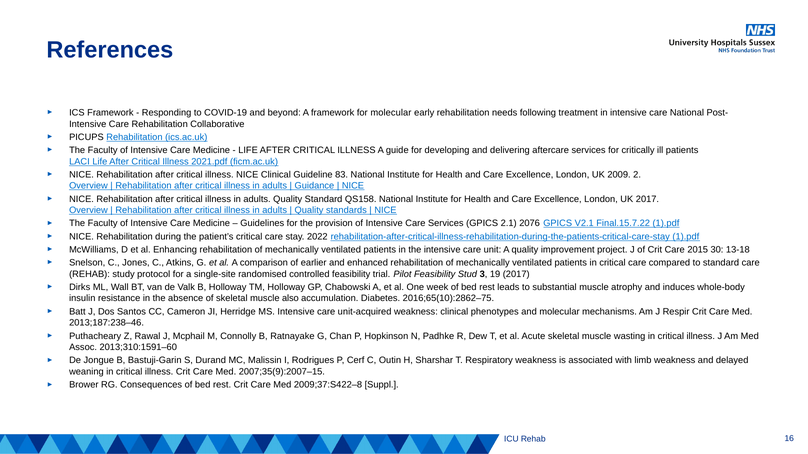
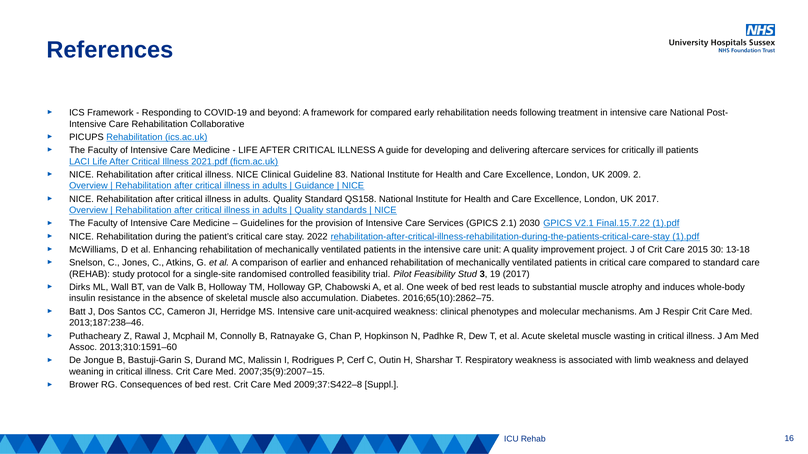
for molecular: molecular -> compared (391, 113)
2076: 2076 -> 2030 (530, 224)
